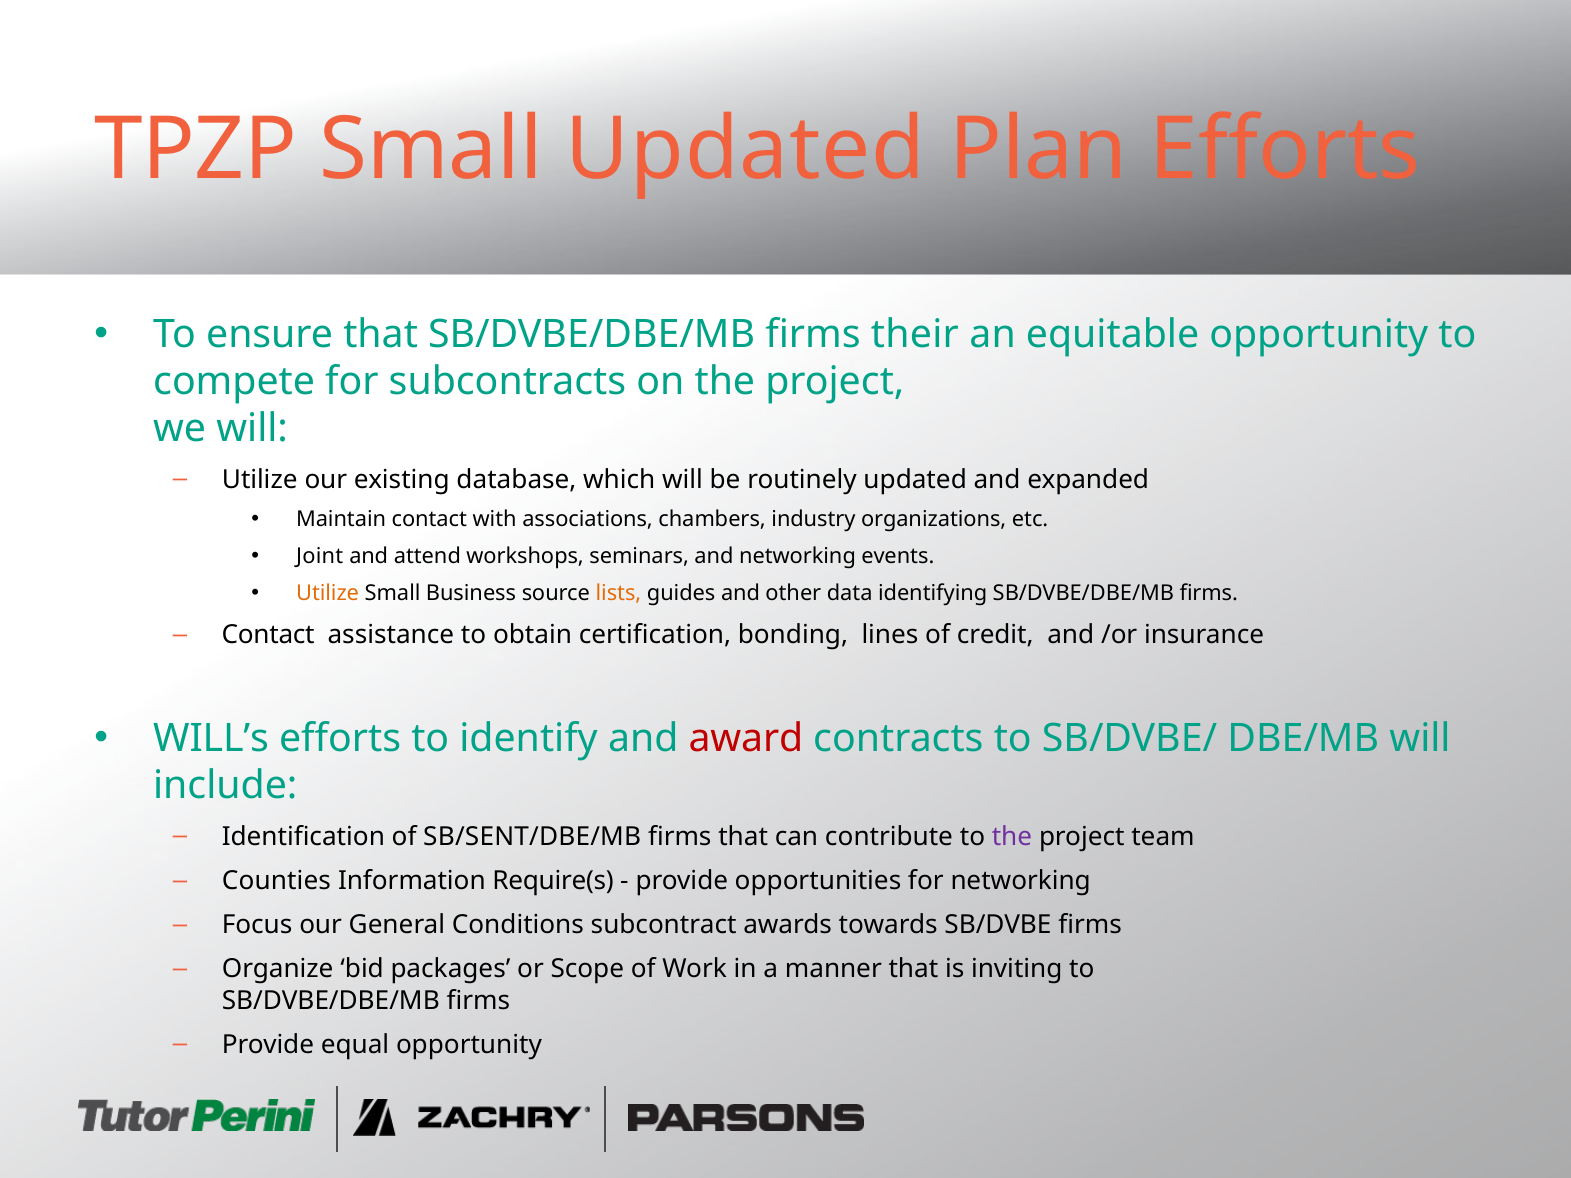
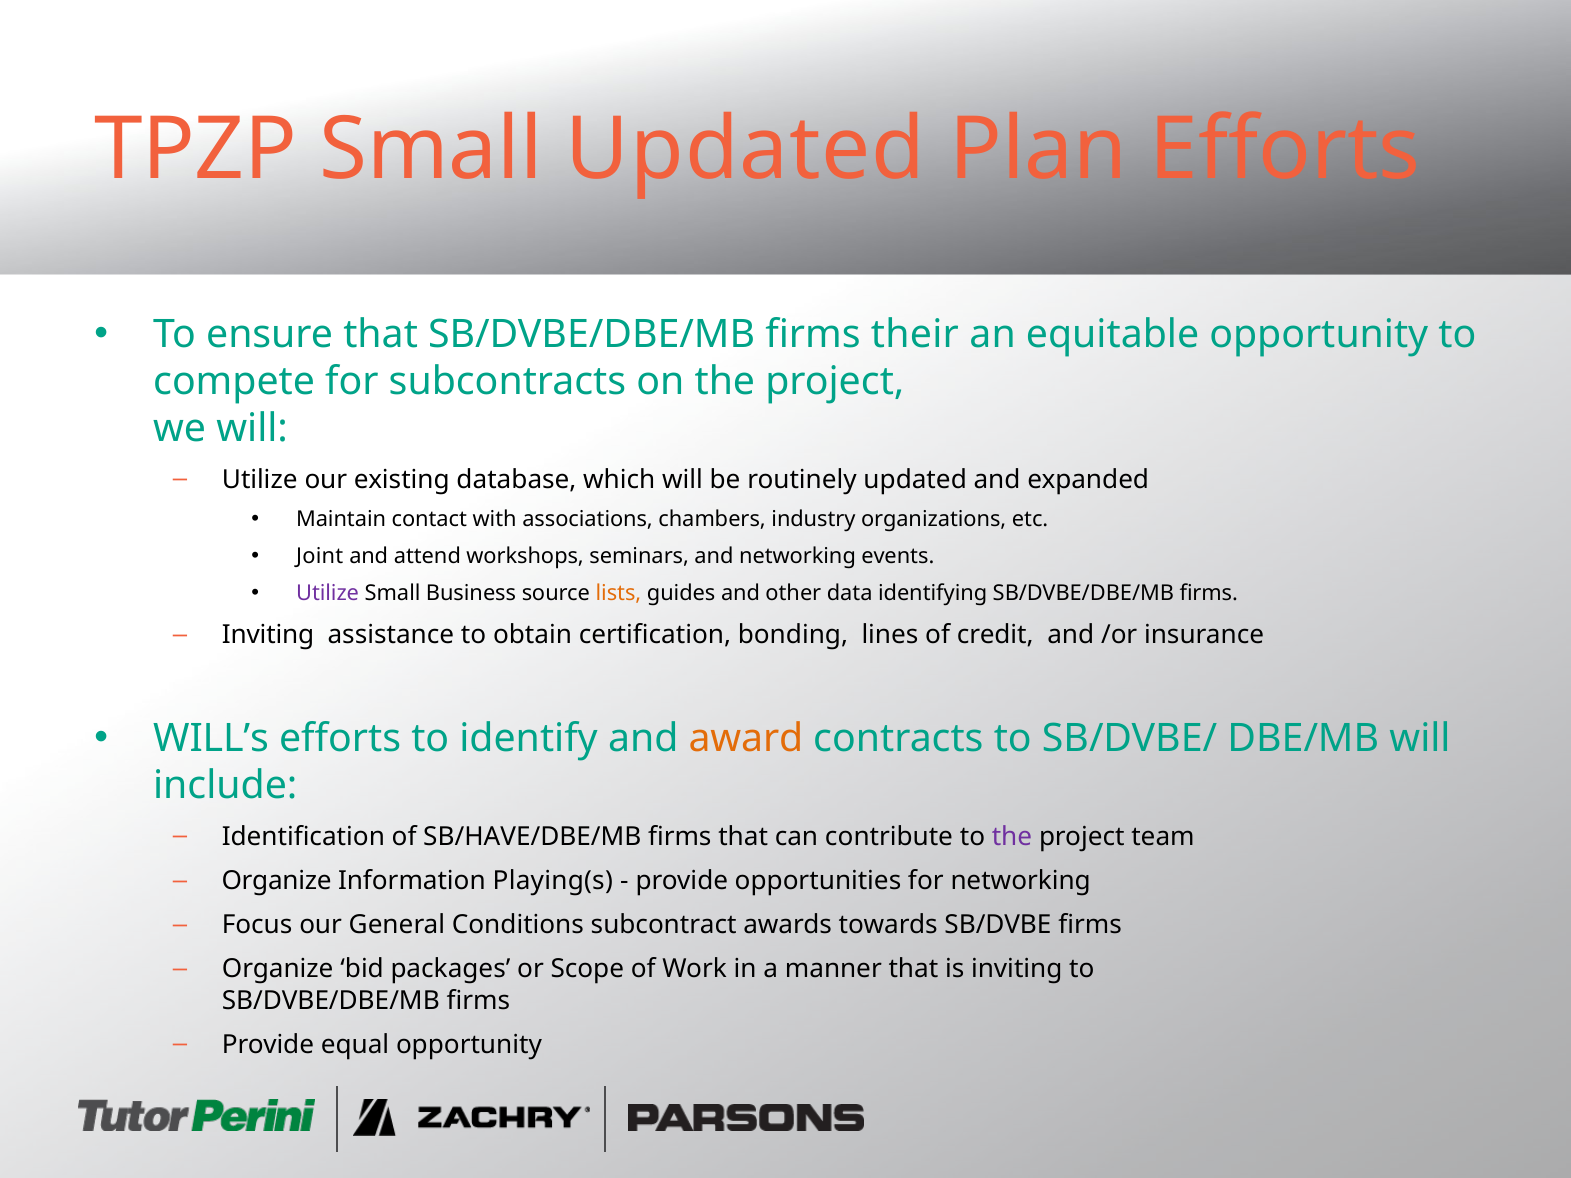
Utilize colour: orange -> purple (328, 594)
Contact: Contact -> Inviting (268, 635)
award colour: red -> orange (746, 739)
SB/SENT/DBE/MB: SB/SENT/DBE/MB -> SB/HAVE/DBE/MB (532, 837)
Counties: Counties -> Organize (277, 881)
Require(s: Require(s -> Playing(s (553, 881)
